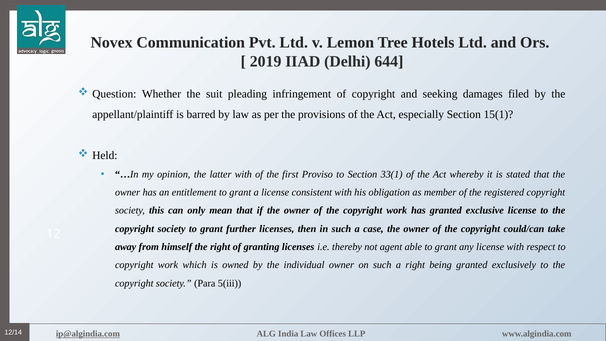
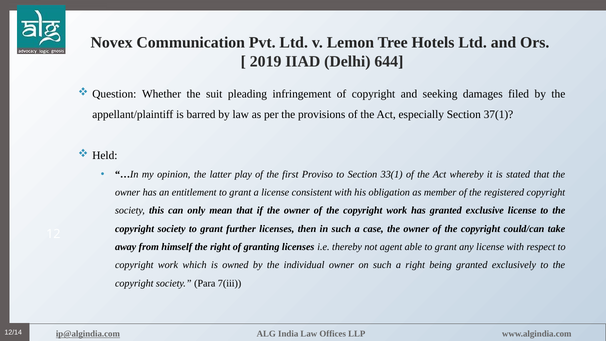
15(1: 15(1 -> 37(1 (498, 114)
latter with: with -> play (243, 174)
5(iii: 5(iii -> 7(iii (230, 283)
